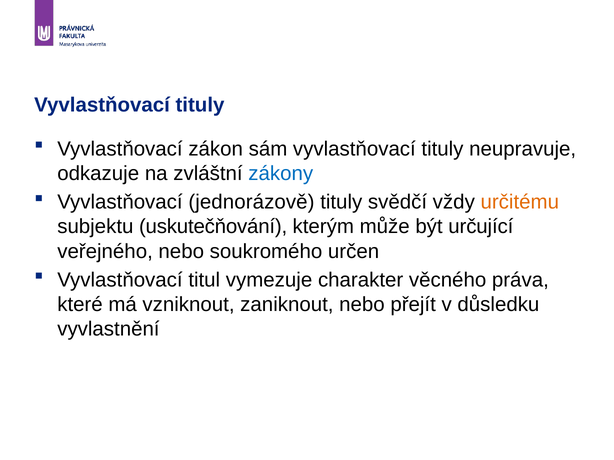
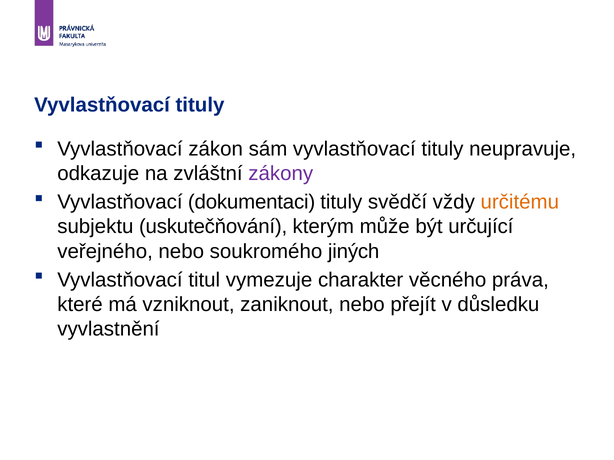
zákony colour: blue -> purple (281, 174)
jednorázově: jednorázově -> dokumentaci (252, 202)
určen: určen -> jiných (354, 252)
